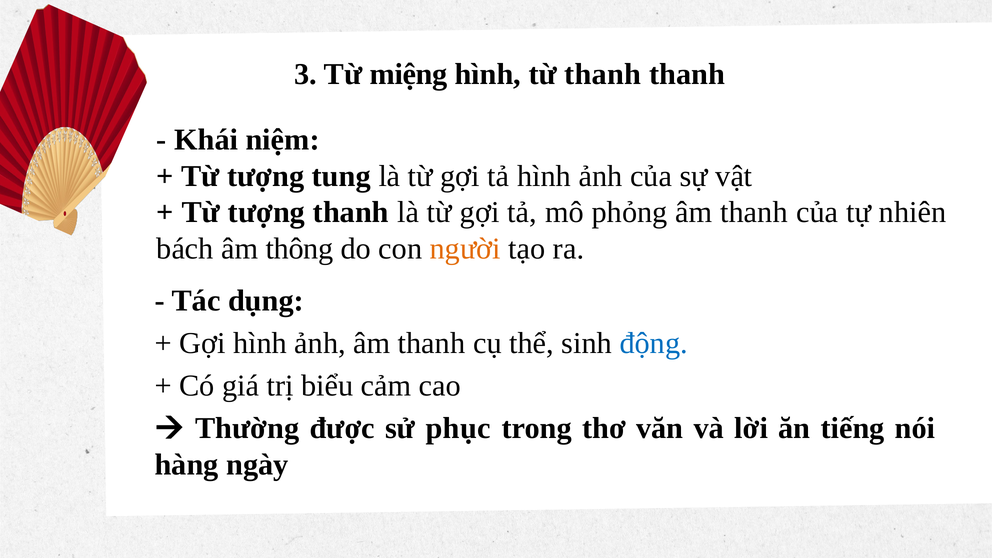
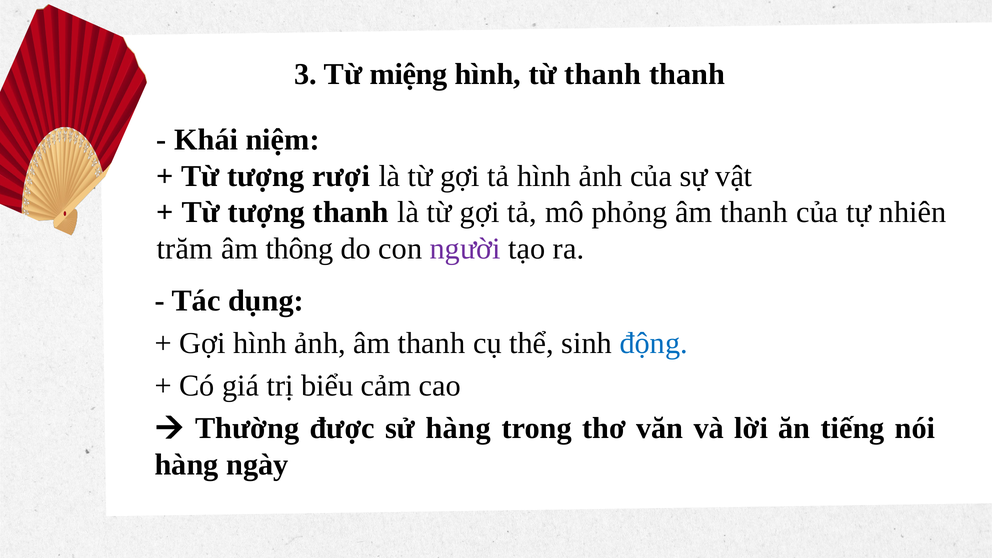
tung: tung -> rượi (341, 176)
bách: bách -> trăm (185, 249)
người colour: orange -> purple (465, 249)
sử phục: phục -> hàng (458, 428)
